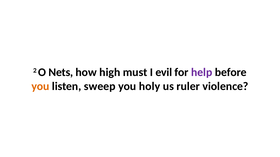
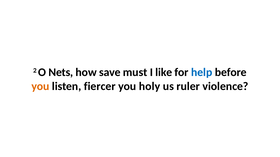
high: high -> save (110, 73)
evil: evil -> like (164, 73)
help colour: purple -> blue (202, 73)
sweep: sweep -> fiercer (100, 87)
